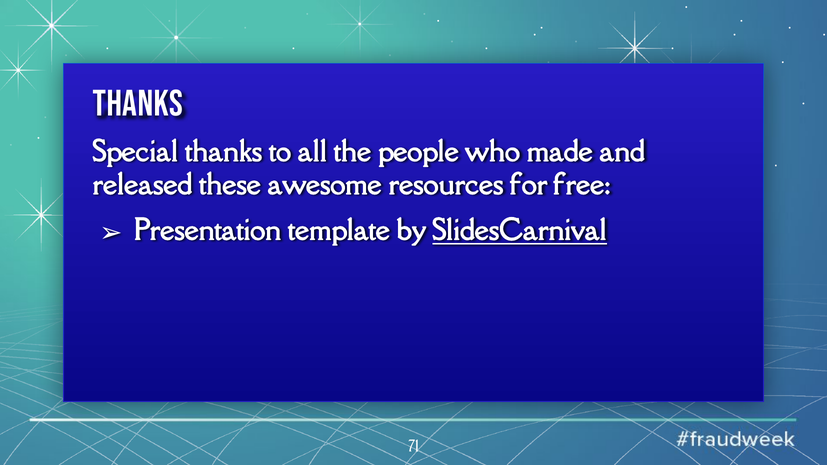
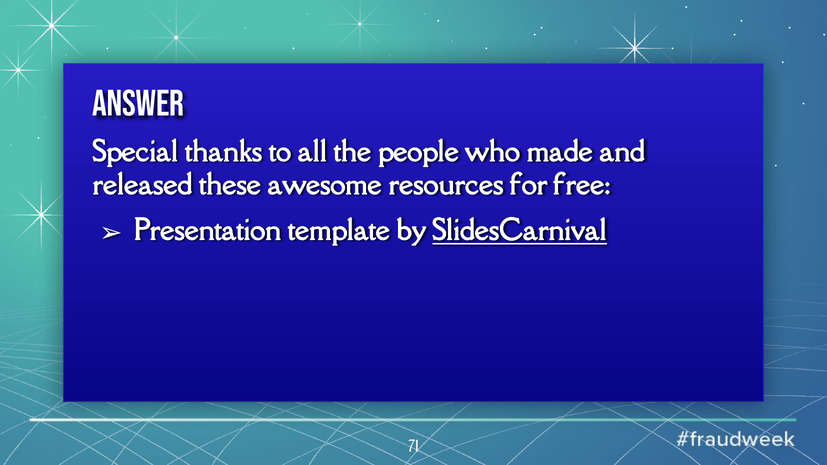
Thanks: Thanks -> Answer (138, 103)
